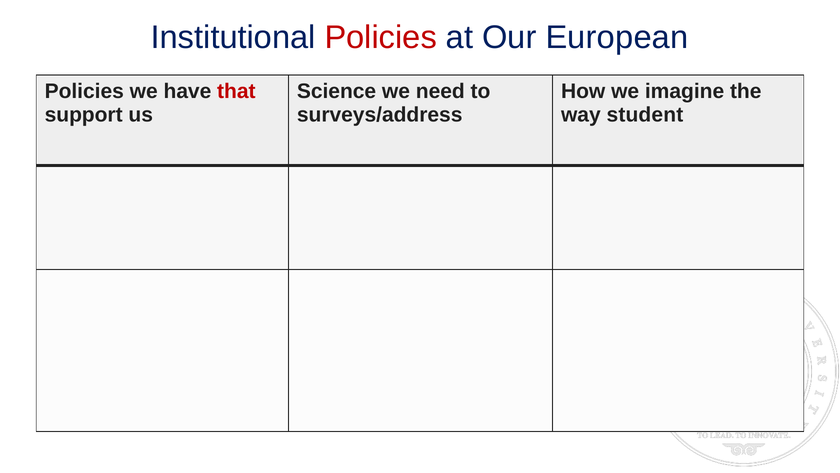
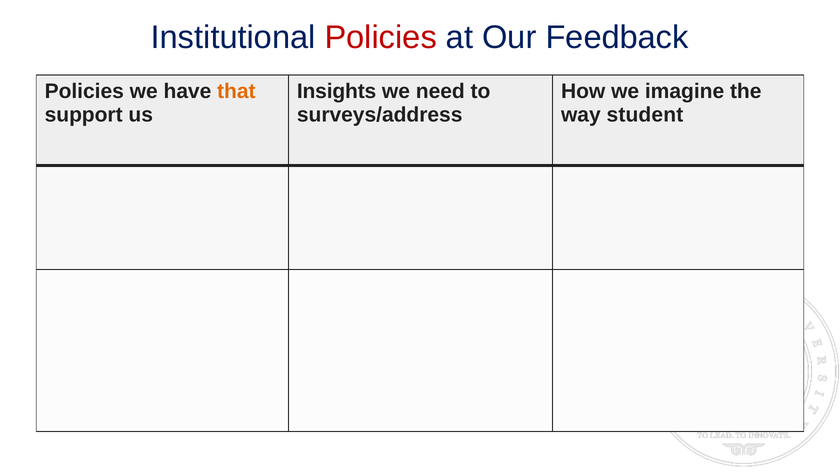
European: European -> Feedback (617, 38)
that colour: red -> orange (236, 91)
Science: Science -> Insights (337, 91)
